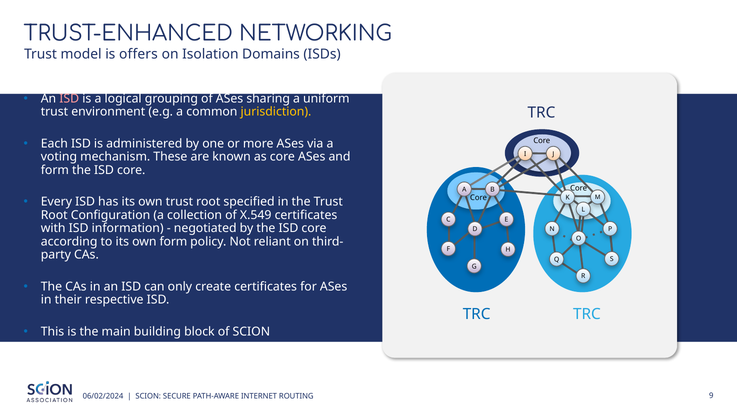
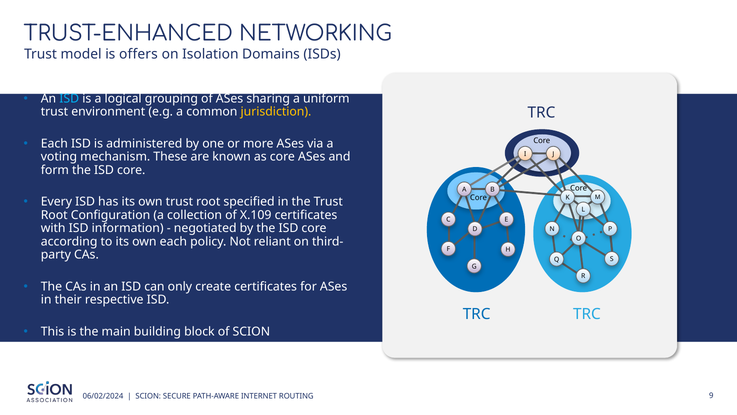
ISD colour: pink -> light blue (69, 99)
X.549: X.549 -> X.109 (256, 215)
own form: form -> each (173, 241)
